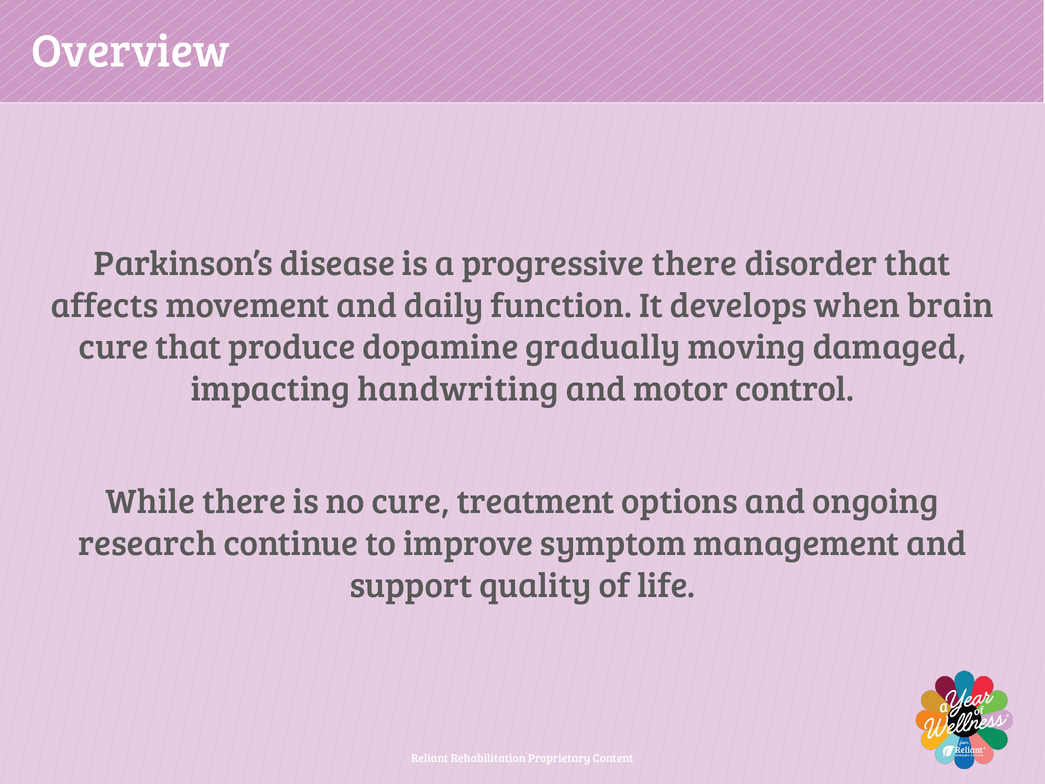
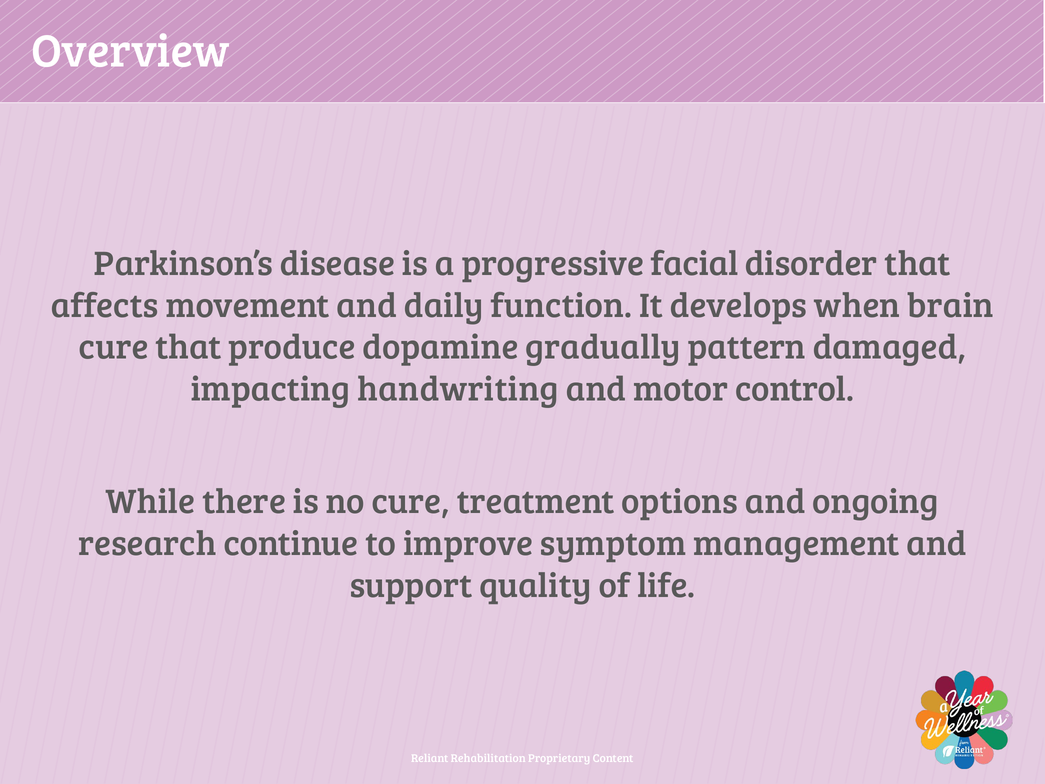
progressive there: there -> facial (695, 264)
moving: moving -> pattern (747, 347)
